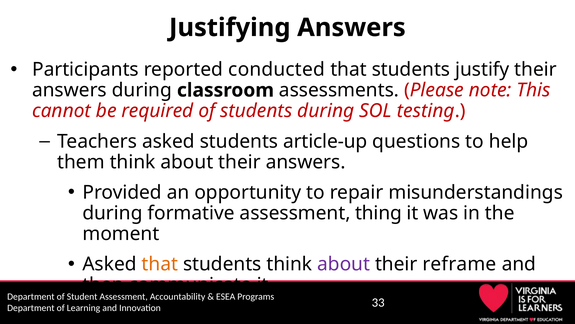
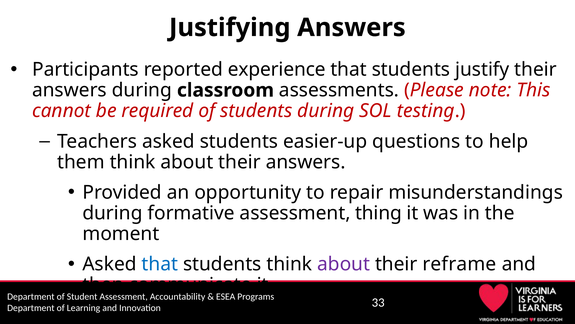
conducted: conducted -> experience (277, 69)
article-up: article-up -> easier-up (325, 141)
that colour: orange -> blue (160, 264)
